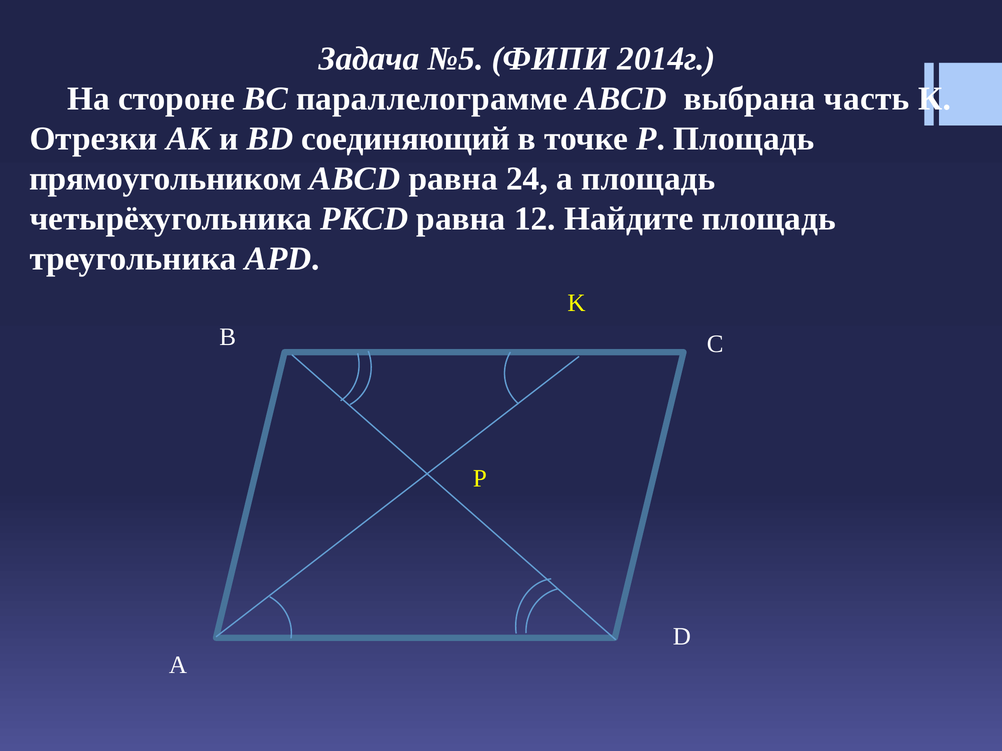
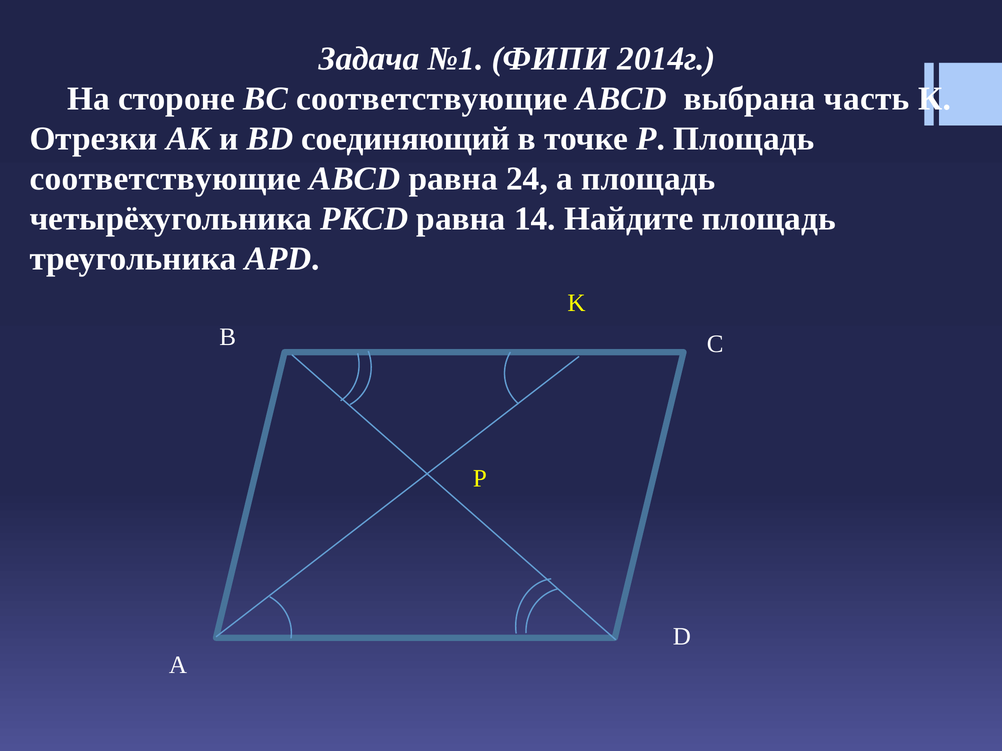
№5: №5 -> №1 (456, 59)
ВC параллелограмме: параллелограмме -> соответствующие (432, 99)
прямоугольником: прямоугольником -> соответствующие (165, 179)
12: 12 -> 14 (535, 219)
